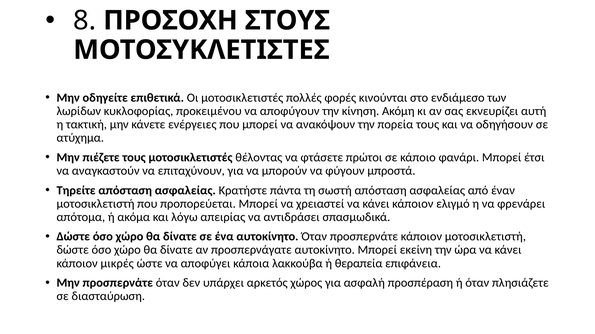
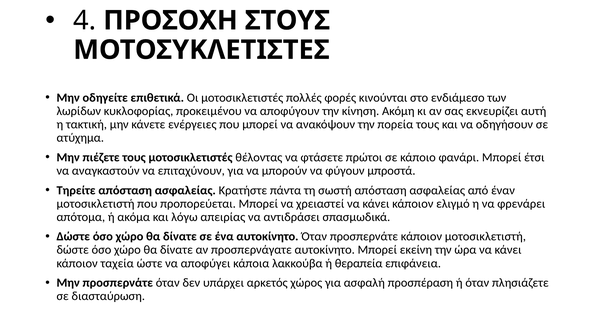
8: 8 -> 4 (85, 21)
μικρές: μικρές -> ταχεία (117, 264)
